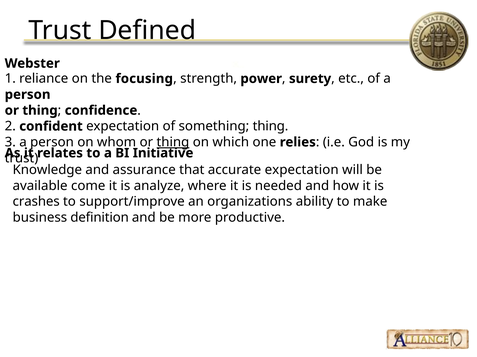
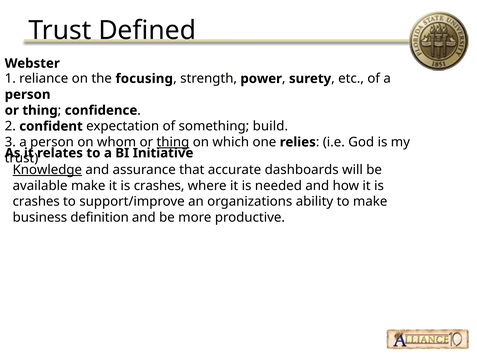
something thing: thing -> build (270, 127)
Knowledge underline: none -> present (47, 170)
accurate expectation: expectation -> dashboards (302, 170)
available come: come -> make (88, 186)
analyze: analyze -> crashes (159, 186)
